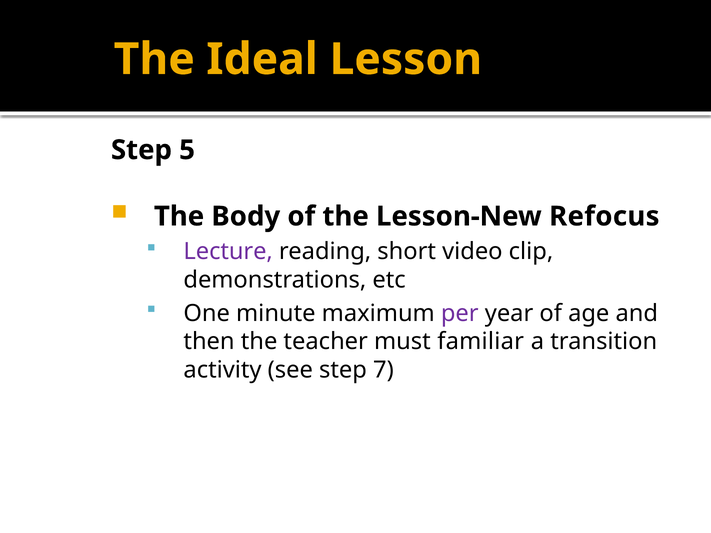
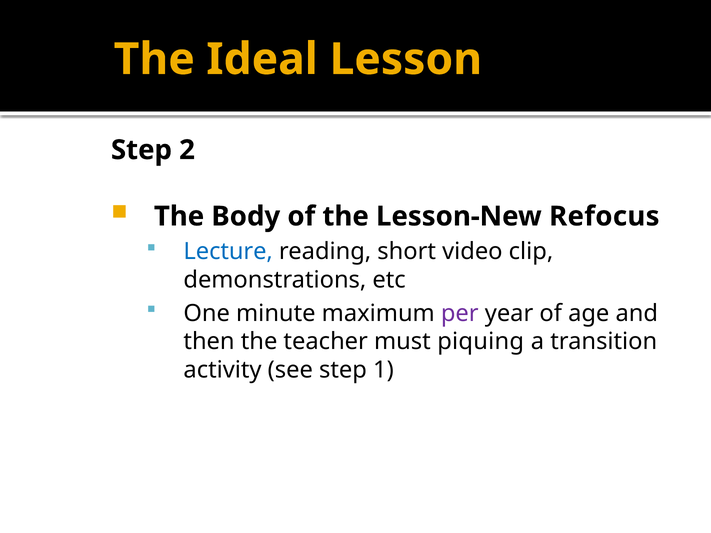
5: 5 -> 2 (187, 150)
Lecture colour: purple -> blue (228, 252)
familiar: familiar -> piquing (481, 342)
7: 7 -> 1 (383, 370)
